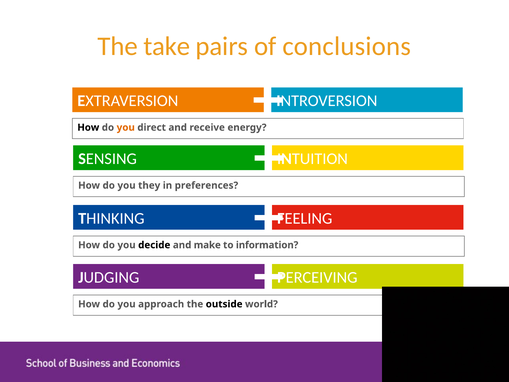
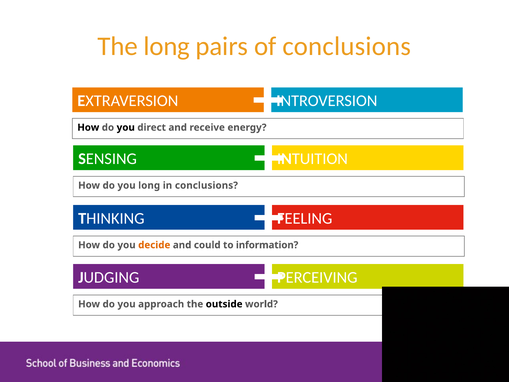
The take: take -> long (167, 46)
you colour: orange -> black (126, 127)
you they: they -> long (149, 185)
in preferences: preferences -> conclusions (206, 185)
decide colour: black -> orange (154, 245)
make: make -> could (207, 245)
